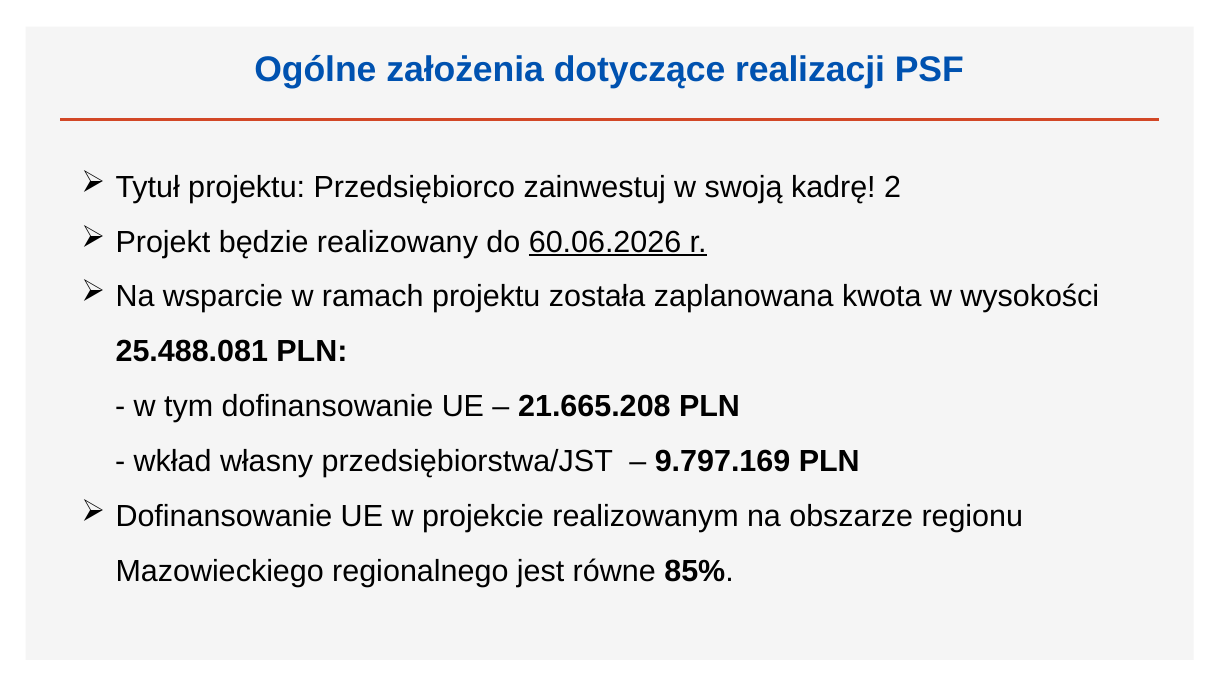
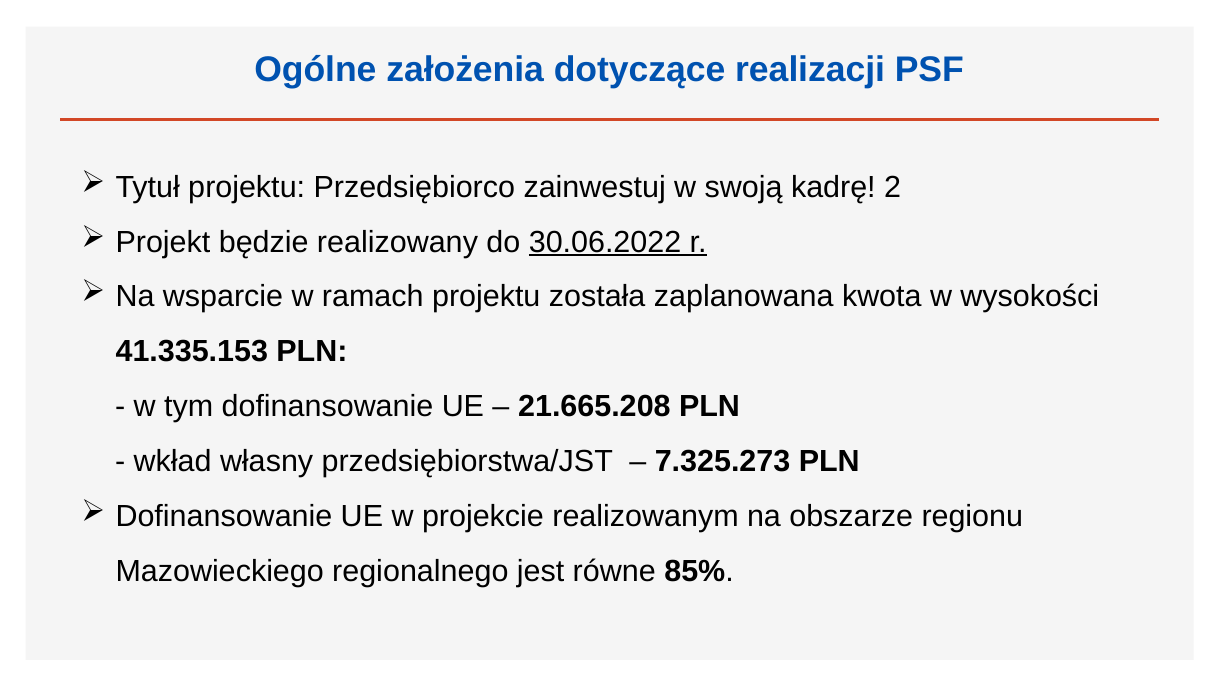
60.06.2026: 60.06.2026 -> 30.06.2022 (605, 242)
25.488.081: 25.488.081 -> 41.335.153 (192, 352)
9.797.169: 9.797.169 -> 7.325.273 (723, 461)
